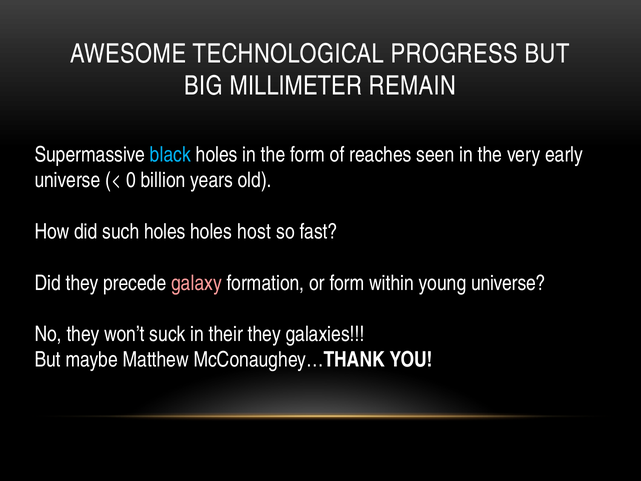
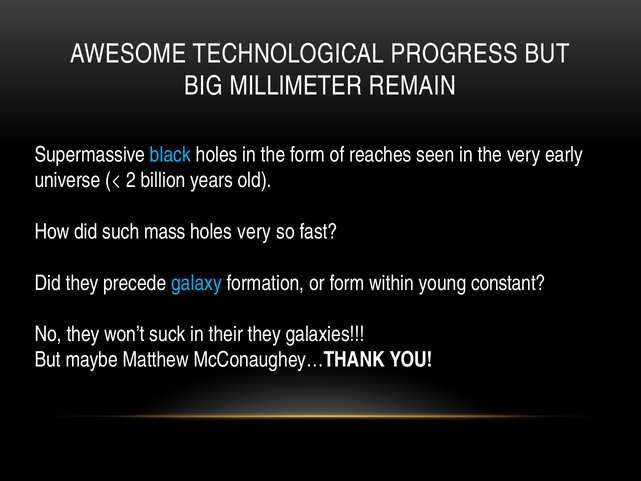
0: 0 -> 2 (131, 180)
such holes: holes -> mass (165, 232)
holes host: host -> very (254, 232)
galaxy colour: pink -> light blue (197, 283)
young universe: universe -> constant (508, 283)
